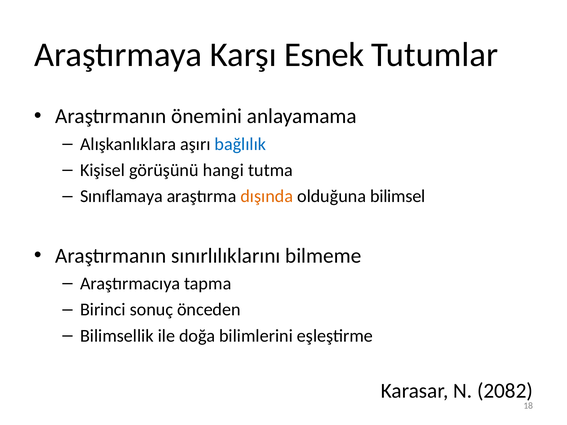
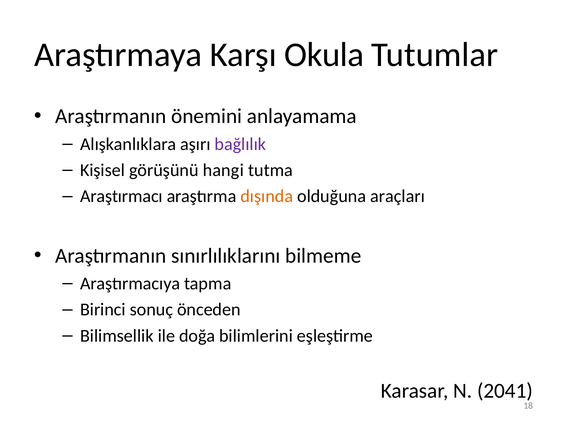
Esnek: Esnek -> Okula (324, 55)
bağlılık colour: blue -> purple (240, 144)
Sınıflamaya: Sınıflamaya -> Araştırmacı (121, 196)
bilimsel: bilimsel -> araçları (398, 196)
2082: 2082 -> 2041 (505, 391)
